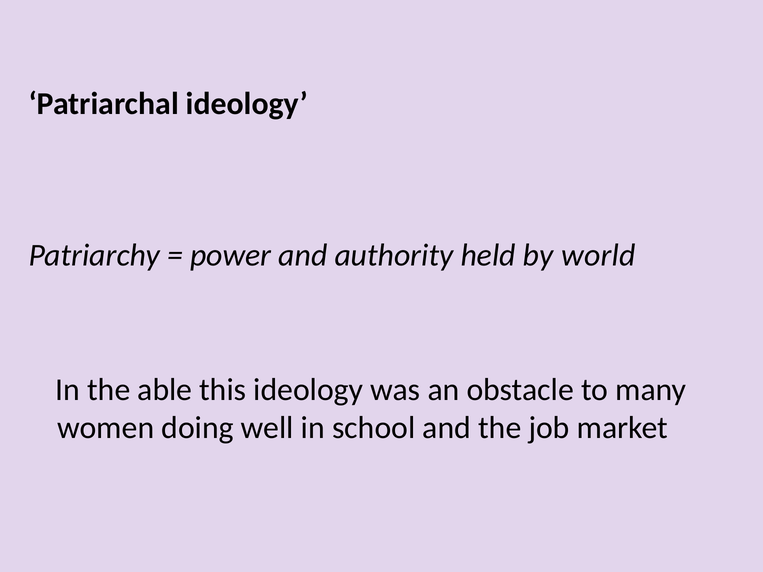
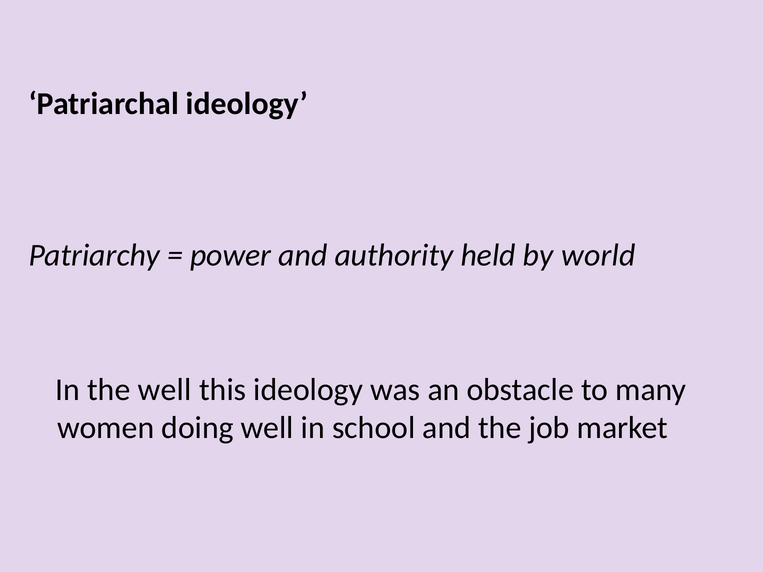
the able: able -> well (165, 390)
